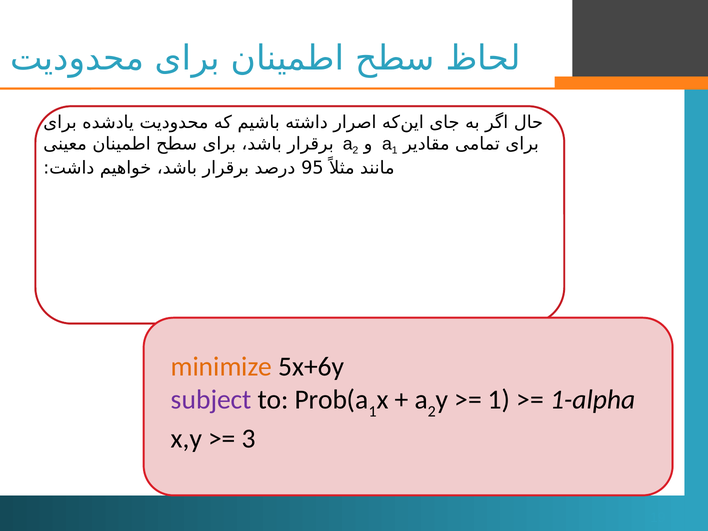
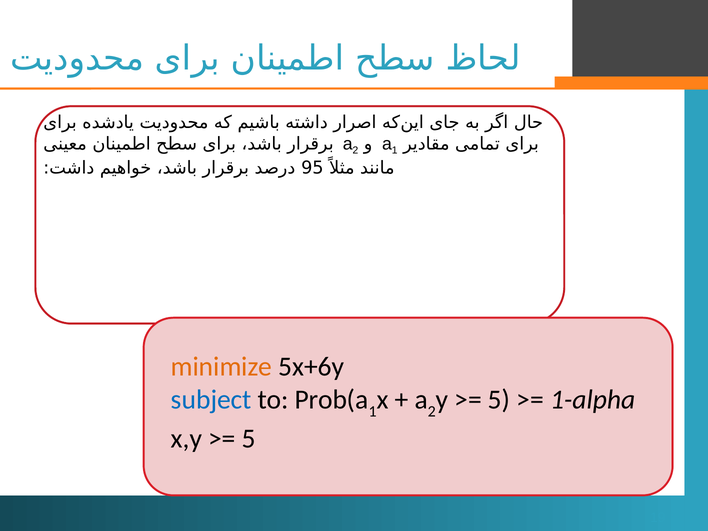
subject colour: purple -> blue (211, 400)
1: 1 -> 5 (499, 400)
3: 3 -> 5 (249, 439)
